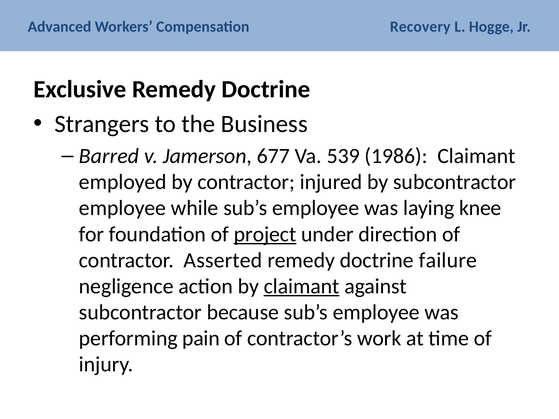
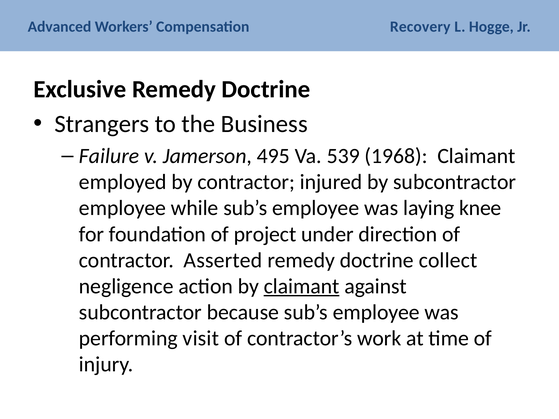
Barred: Barred -> Failure (109, 156)
677: 677 -> 495 (273, 156)
1986: 1986 -> 1968 (396, 156)
project underline: present -> none (265, 234)
failure: failure -> collect (448, 260)
pain: pain -> visit (201, 338)
